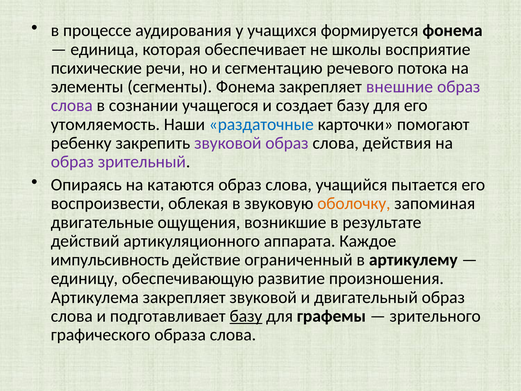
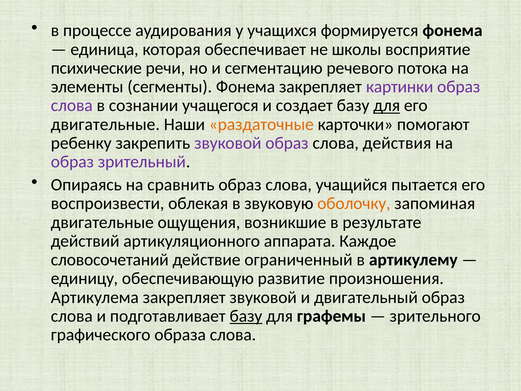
внешние: внешние -> картинки (400, 87)
для underline: none -> present (387, 106)
утомляемость: утомляемость -> двигательные (105, 124)
раздаточные colour: blue -> orange (261, 124)
катаются: катаются -> сравнить (181, 185)
импульсивность: импульсивность -> словосочетаний (110, 260)
